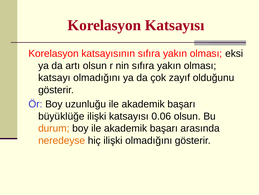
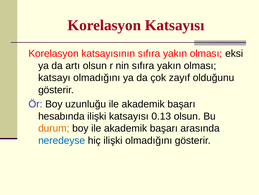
büyüklüğe: büyüklüğe -> hesabında (61, 116)
0.06: 0.06 -> 0.13 (161, 116)
neredeyse colour: orange -> blue (62, 140)
